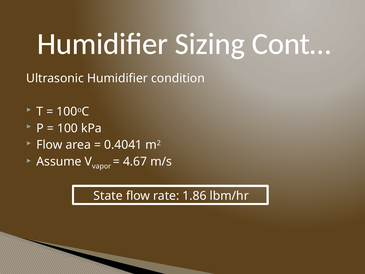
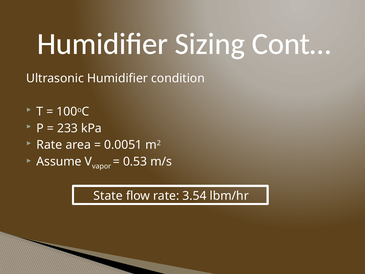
100: 100 -> 233 (68, 128)
Flow: Flow -> Rate (49, 145)
0.4041: 0.4041 -> 0.0051 (123, 145)
4.67: 4.67 -> 0.53 (135, 161)
1.86: 1.86 -> 3.54 (194, 196)
